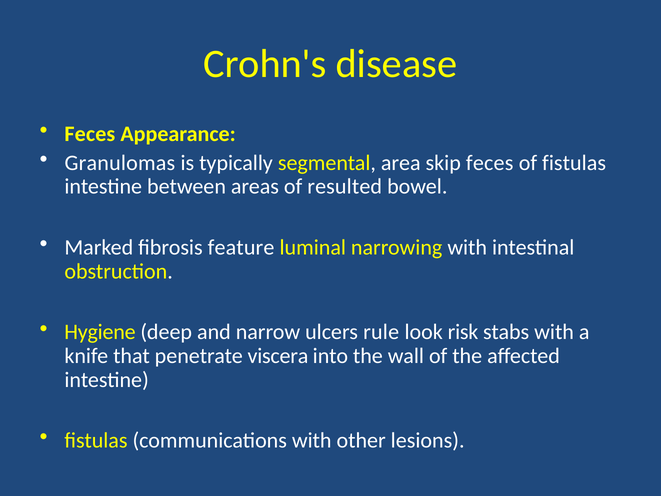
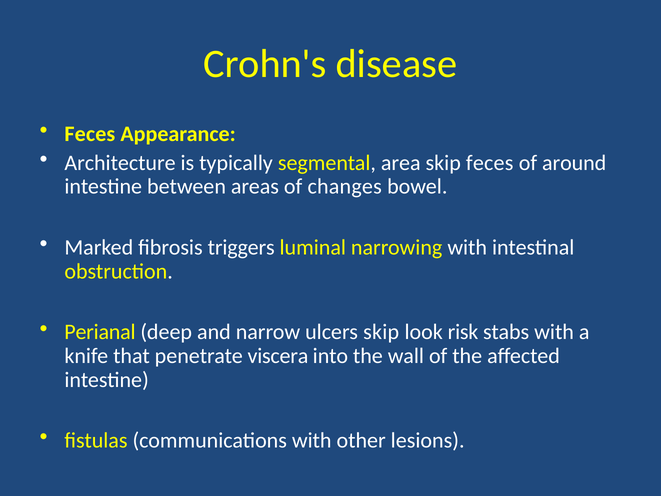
Granulomas: Granulomas -> Architecture (120, 163)
of fistulas: fistulas -> around (574, 163)
resulted: resulted -> changes (345, 187)
feature: feature -> triggers (241, 247)
Hygiene: Hygiene -> Perianal (100, 332)
ulcers rule: rule -> skip (381, 332)
